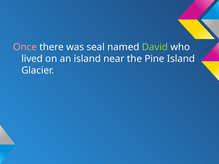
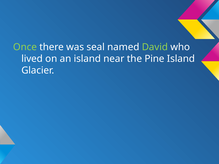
Once colour: pink -> light green (25, 47)
